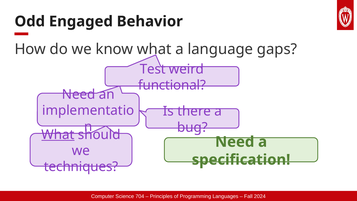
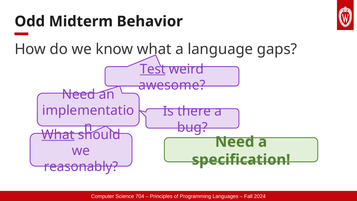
Engaged: Engaged -> Midterm (81, 21)
Test underline: none -> present (153, 69)
functional: functional -> awesome (172, 85)
techniques: techniques -> reasonably (81, 167)
